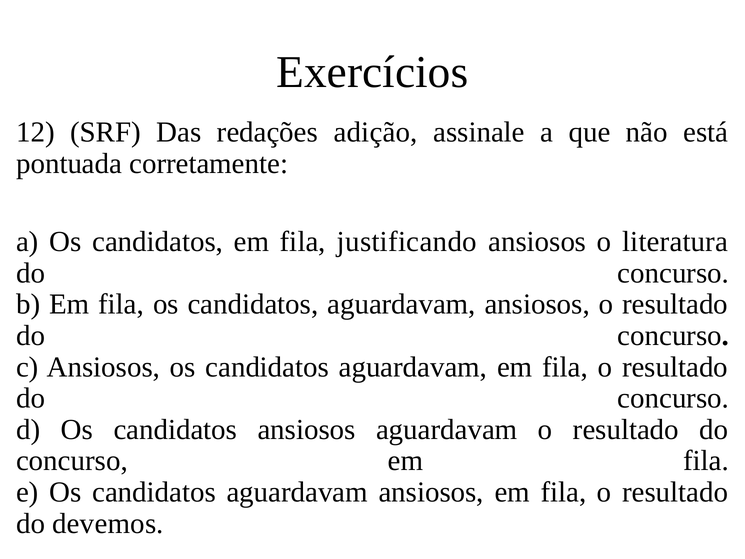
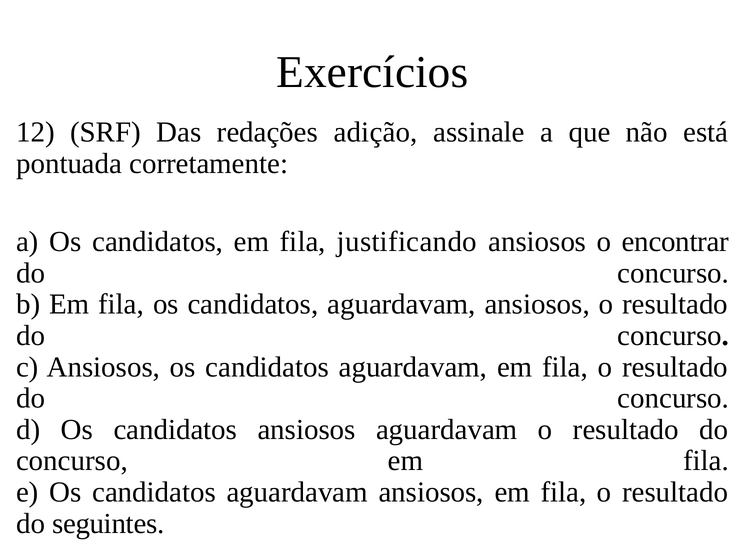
literatura: literatura -> encontrar (675, 242)
devemos: devemos -> seguintes (108, 523)
